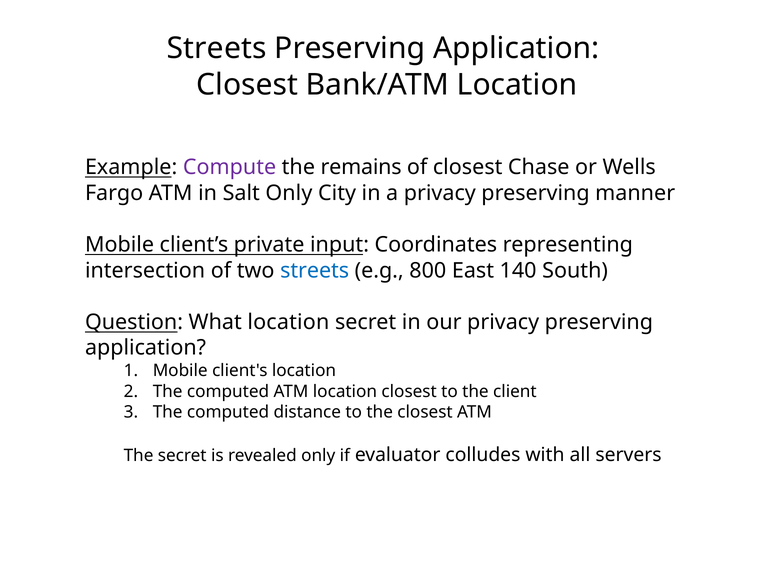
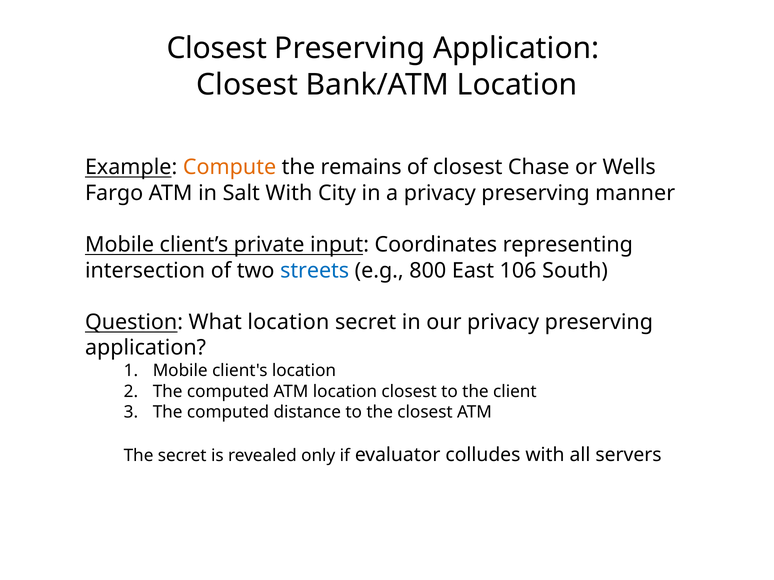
Streets: Streets -> Closest (217, 49)
Compute colour: purple -> orange (230, 167)
Salt Only: Only -> With (289, 193)
140: 140 -> 106 (518, 271)
